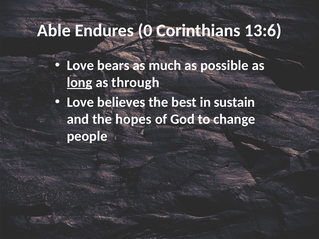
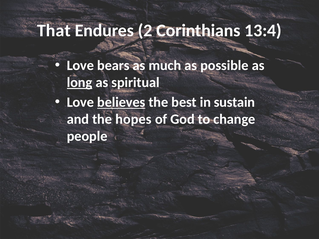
Able: Able -> That (54, 30)
0: 0 -> 2 (145, 30)
13:6: 13:6 -> 13:4 (263, 30)
through: through -> spiritual (136, 82)
believes underline: none -> present (121, 102)
